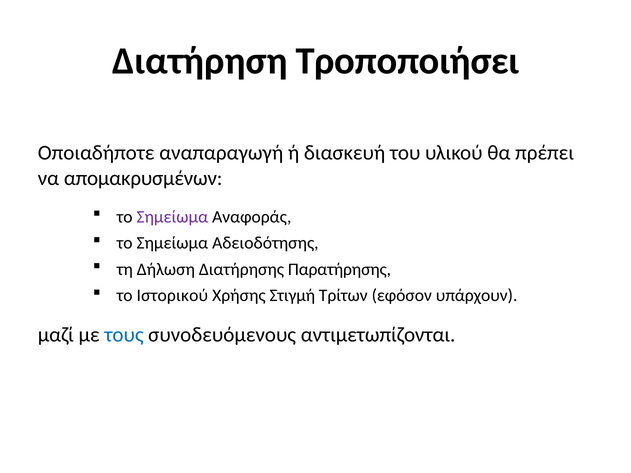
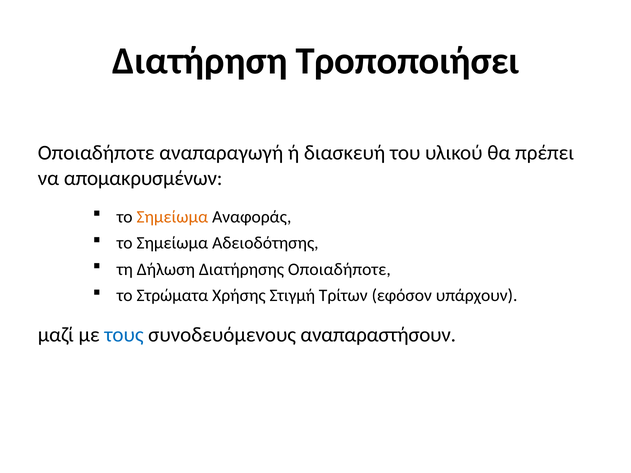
Σημείωμα colour: purple -> orange (172, 217)
Διατήρησης Παρατήρησης: Παρατήρησης -> Οποιαδήποτε (339, 270)
Ιστορικού: Ιστορικού -> Στρώματα (172, 296)
αντιμετωπίζονται: αντιμετωπίζονται -> αναπαραστήσουν (378, 335)
